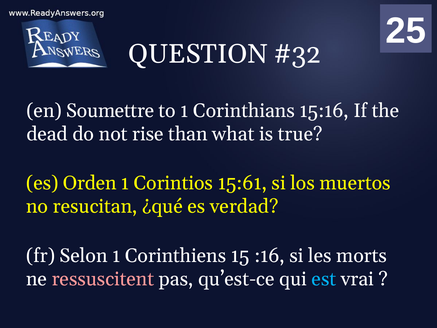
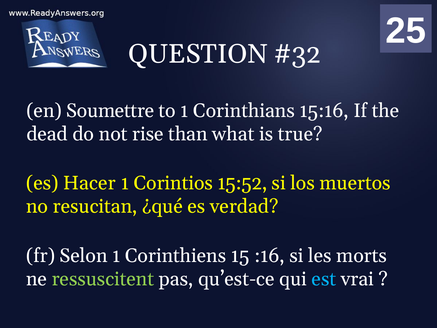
Orden: Orden -> Hacer (89, 183)
15:61: 15:61 -> 15:52 (242, 183)
ressuscitent colour: pink -> light green (103, 279)
